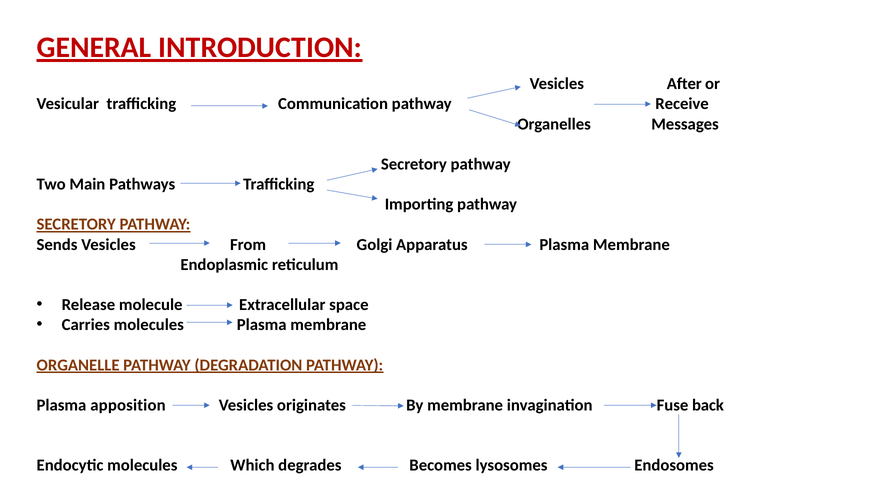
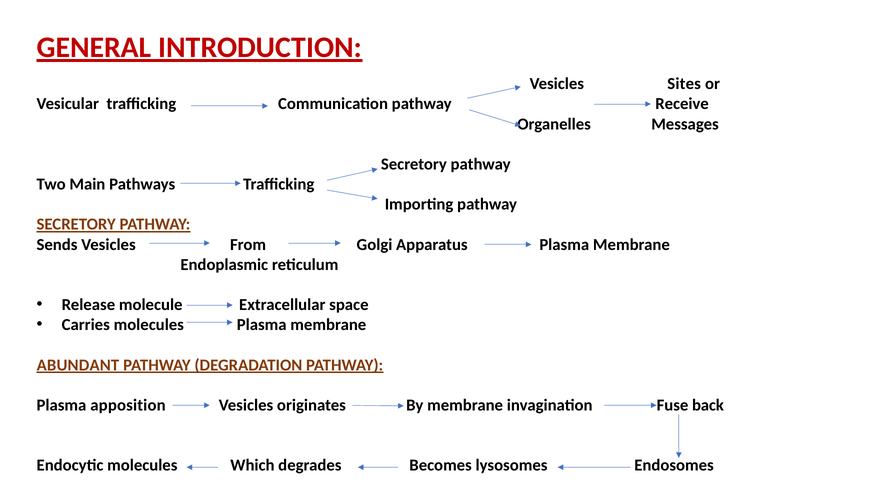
After: After -> Sites (684, 84)
ORGANELLE: ORGANELLE -> ABUNDANT (78, 365)
